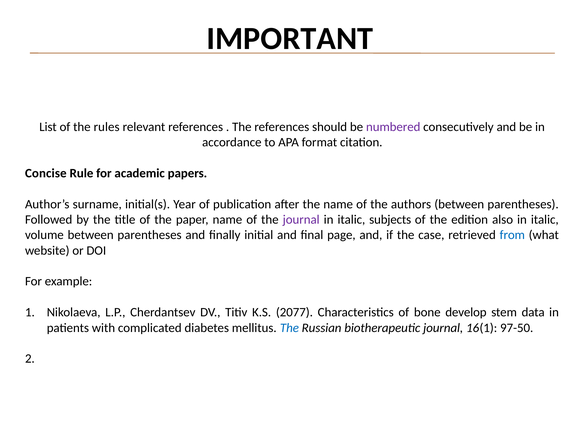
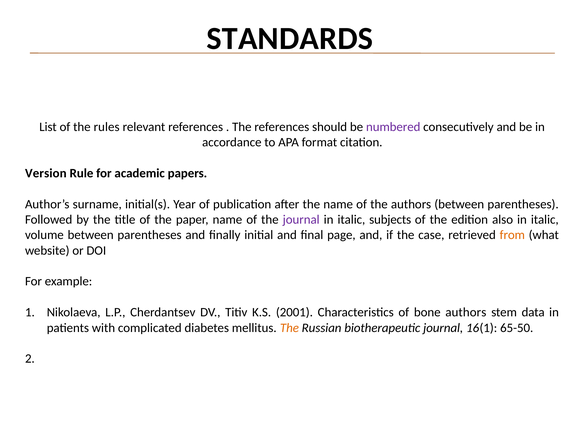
IMPORTANT: IMPORTANT -> STANDARDS (290, 39)
Concise: Concise -> Version (46, 173)
from colour: blue -> orange (512, 235)
2077: 2077 -> 2001 (294, 312)
bone develop: develop -> authors (466, 312)
The colour: blue -> orange (289, 328)
97-50: 97-50 -> 65-50 (517, 328)
